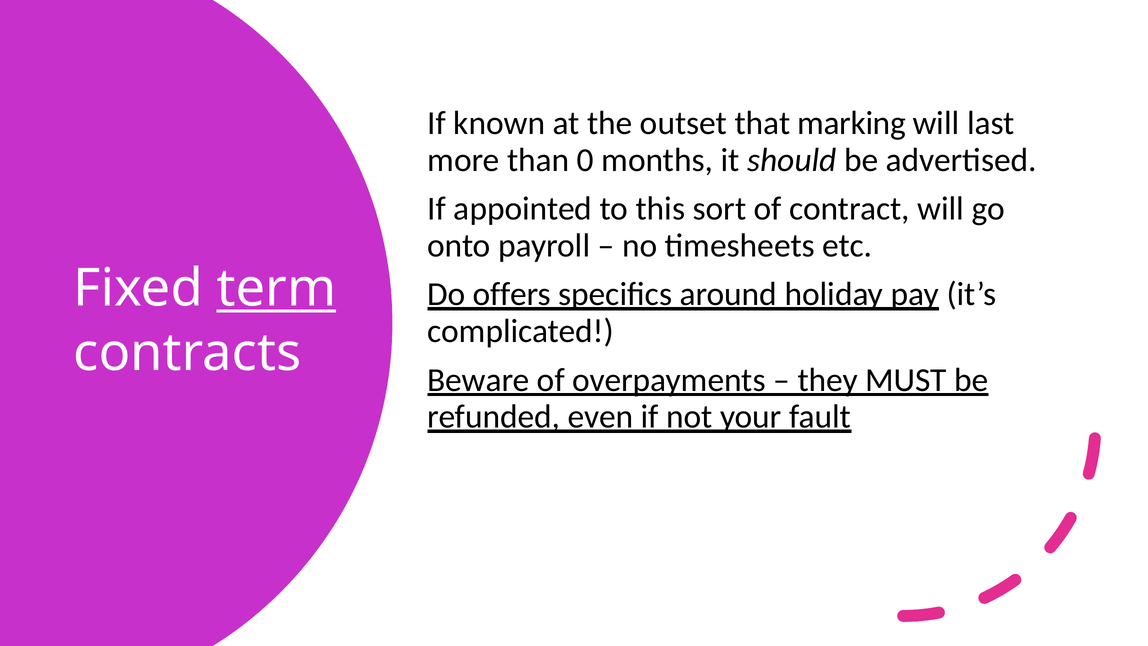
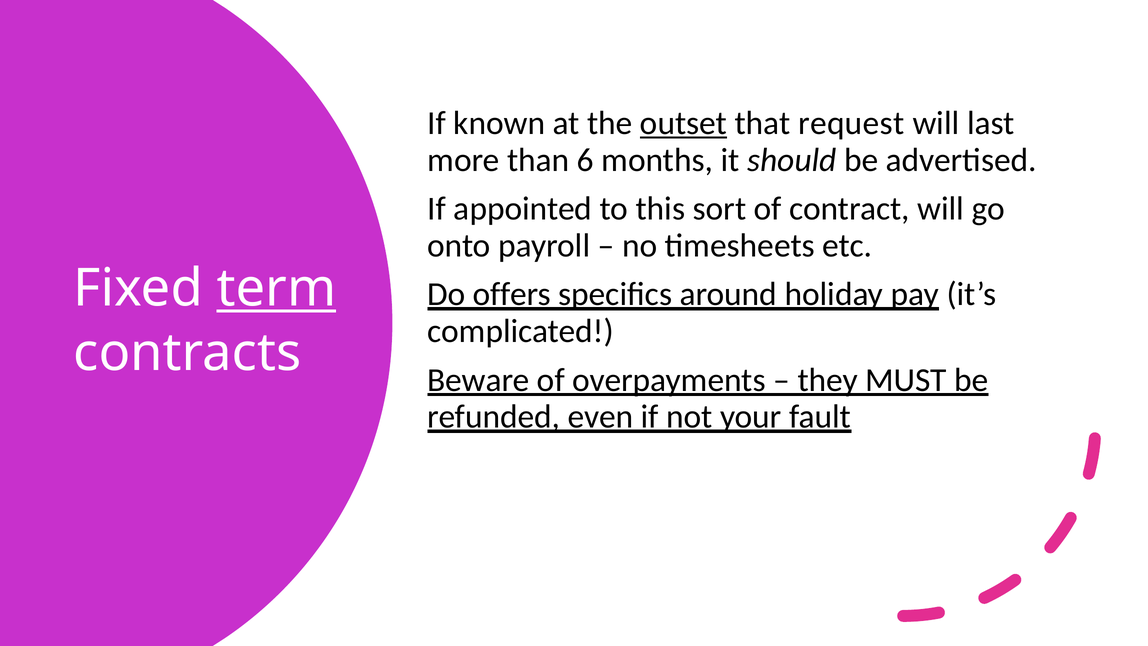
outset underline: none -> present (684, 123)
marking: marking -> request (851, 123)
0: 0 -> 6 (585, 160)
